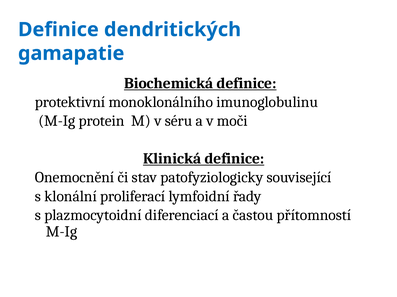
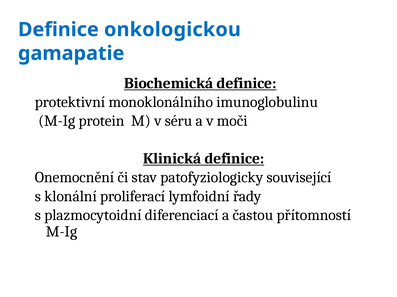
dendritických: dendritických -> onkologickou (172, 30)
